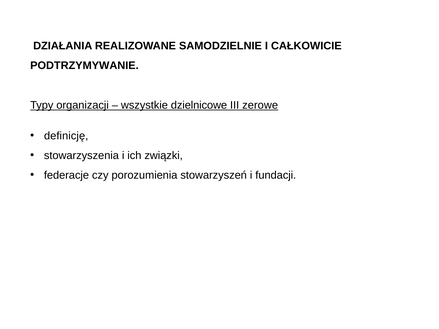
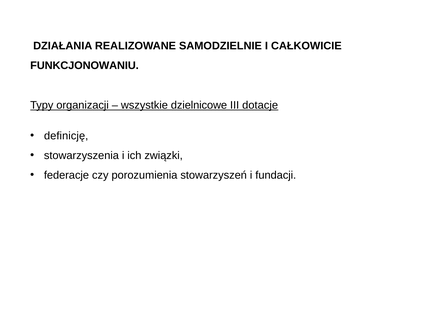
PODTRZYMYWANIE: PODTRZYMYWANIE -> FUNKCJONOWANIU (84, 66)
zerowe: zerowe -> dotacje (260, 105)
